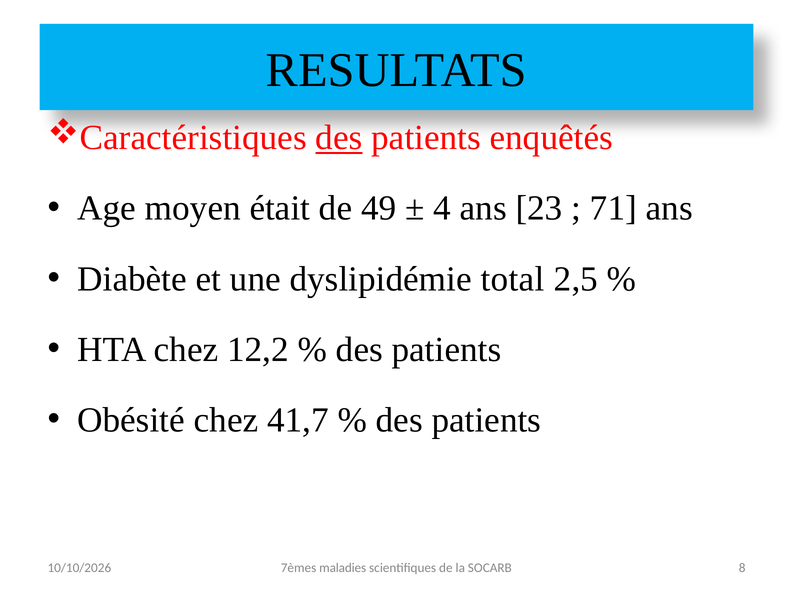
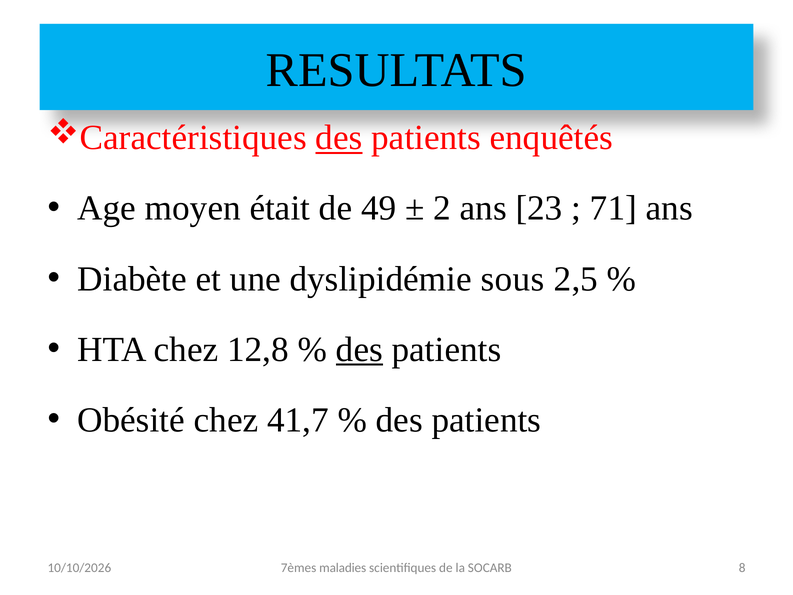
4: 4 -> 2 (442, 208)
total: total -> sous (513, 279)
12,2: 12,2 -> 12,8 (258, 349)
des underline: none -> present (359, 349)
